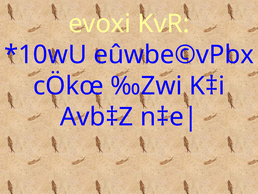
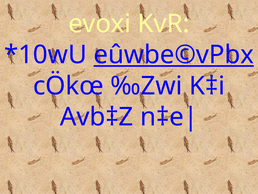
eûwbe©vPbx underline: none -> present (174, 55)
